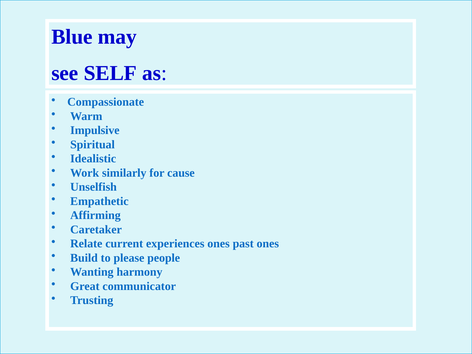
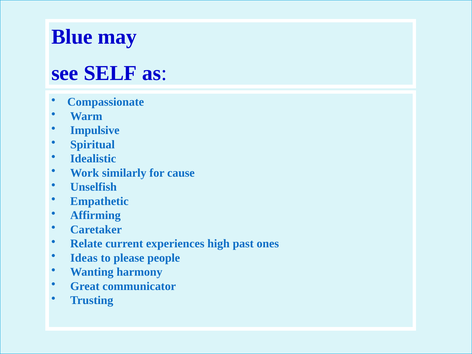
experiences ones: ones -> high (219, 244)
Build: Build -> Ideas (84, 258)
